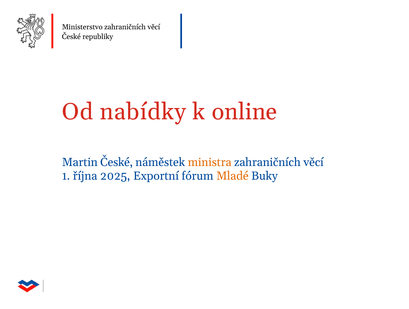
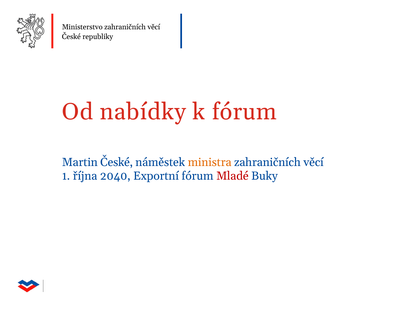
k online: online -> fórum (244, 112)
2025: 2025 -> 2040 (115, 176)
Mladé colour: orange -> red (232, 176)
